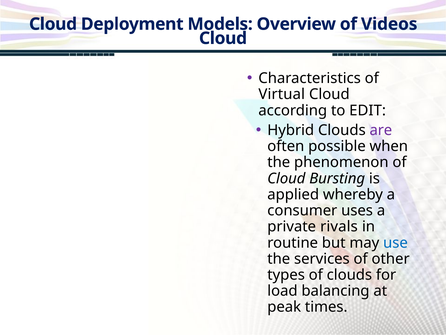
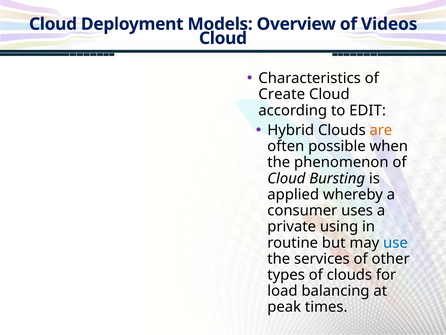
Virtual: Virtual -> Create (282, 94)
are colour: purple -> orange (381, 130)
rivals: rivals -> using (339, 226)
